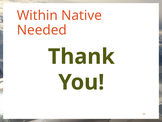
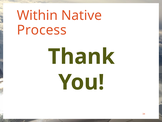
Needed: Needed -> Process (42, 30)
